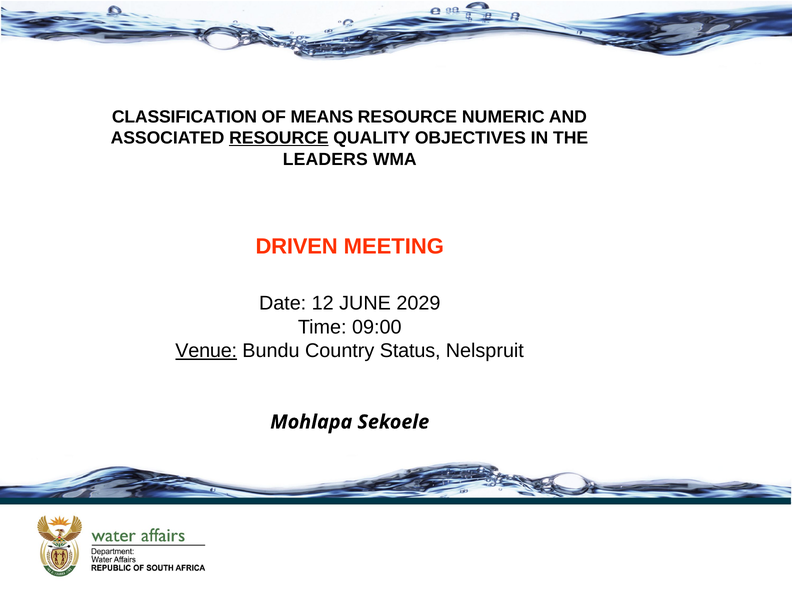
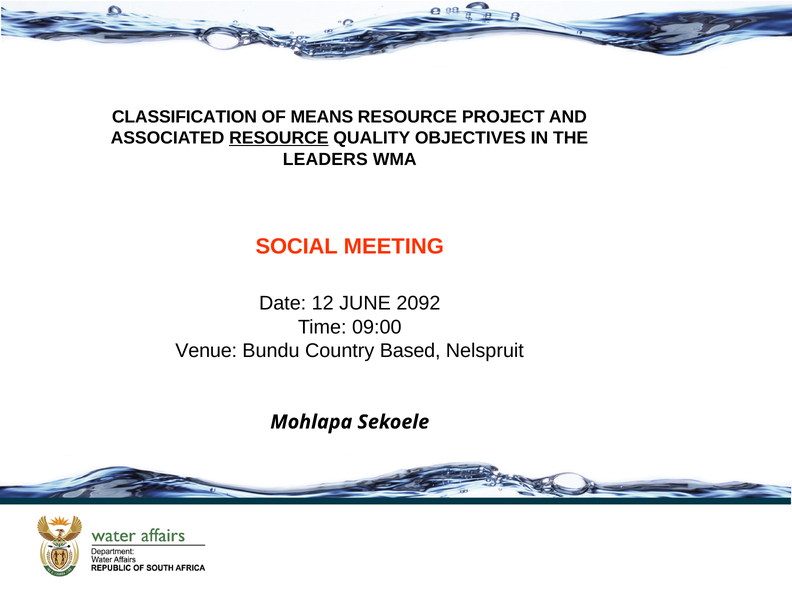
NUMERIC: NUMERIC -> PROJECT (503, 117)
DRIVEN: DRIVEN -> SOCIAL (297, 247)
2029: 2029 -> 2092 (418, 303)
Venue underline: present -> none (206, 351)
Status: Status -> Based (410, 351)
